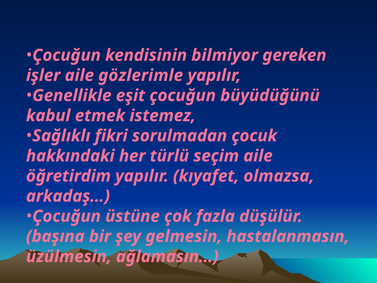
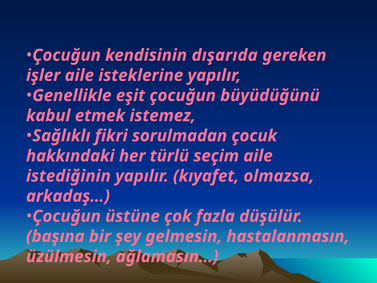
bilmiyor: bilmiyor -> dışarıda (225, 55)
gözlerimle: gözlerimle -> isteklerine (141, 75)
öğretirdim: öğretirdim -> istediğinin (68, 176)
